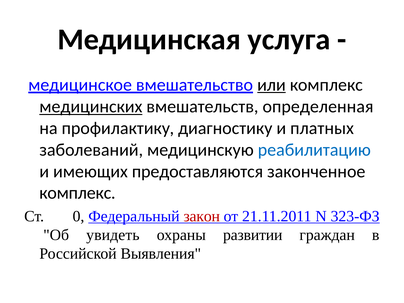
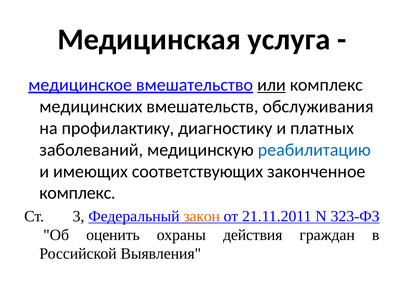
медицинских underline: present -> none (91, 107)
определенная: определенная -> обслуживания (318, 107)
предоставляются: предоставляются -> соответствующих (198, 171)
0: 0 -> 3 (79, 216)
закон colour: red -> orange (202, 216)
увидеть: увидеть -> оценить (113, 235)
развитии: развитии -> действия (253, 235)
